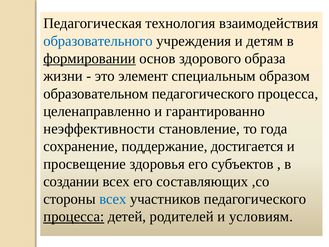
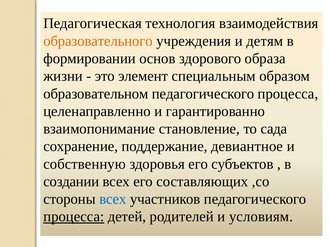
образовательного colour: blue -> orange (98, 41)
формировании underline: present -> none (90, 58)
неэффективности: неэффективности -> взаимопонимание (99, 129)
года: года -> сада (274, 129)
достигается: достигается -> девиантное (247, 146)
просвещение: просвещение -> собственную (85, 164)
